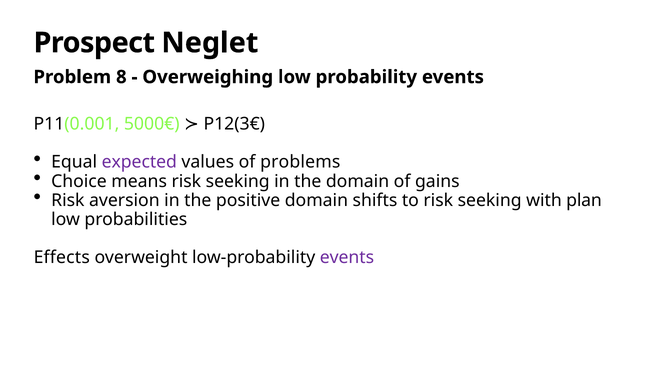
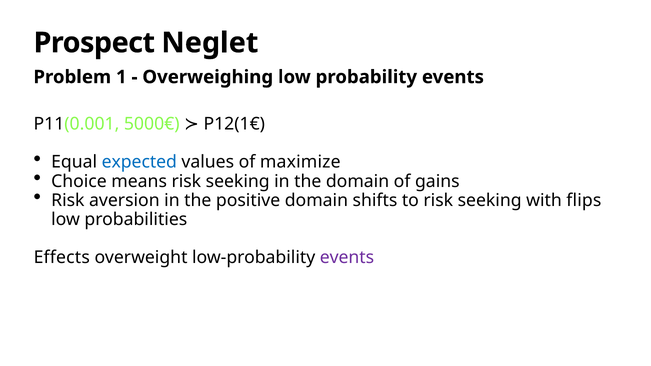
8: 8 -> 1 (121, 77)
P12(3€: P12(3€ -> P12(1€ (234, 124)
expected colour: purple -> blue (139, 162)
problems: problems -> maximize (300, 162)
plan: plan -> flips (584, 200)
